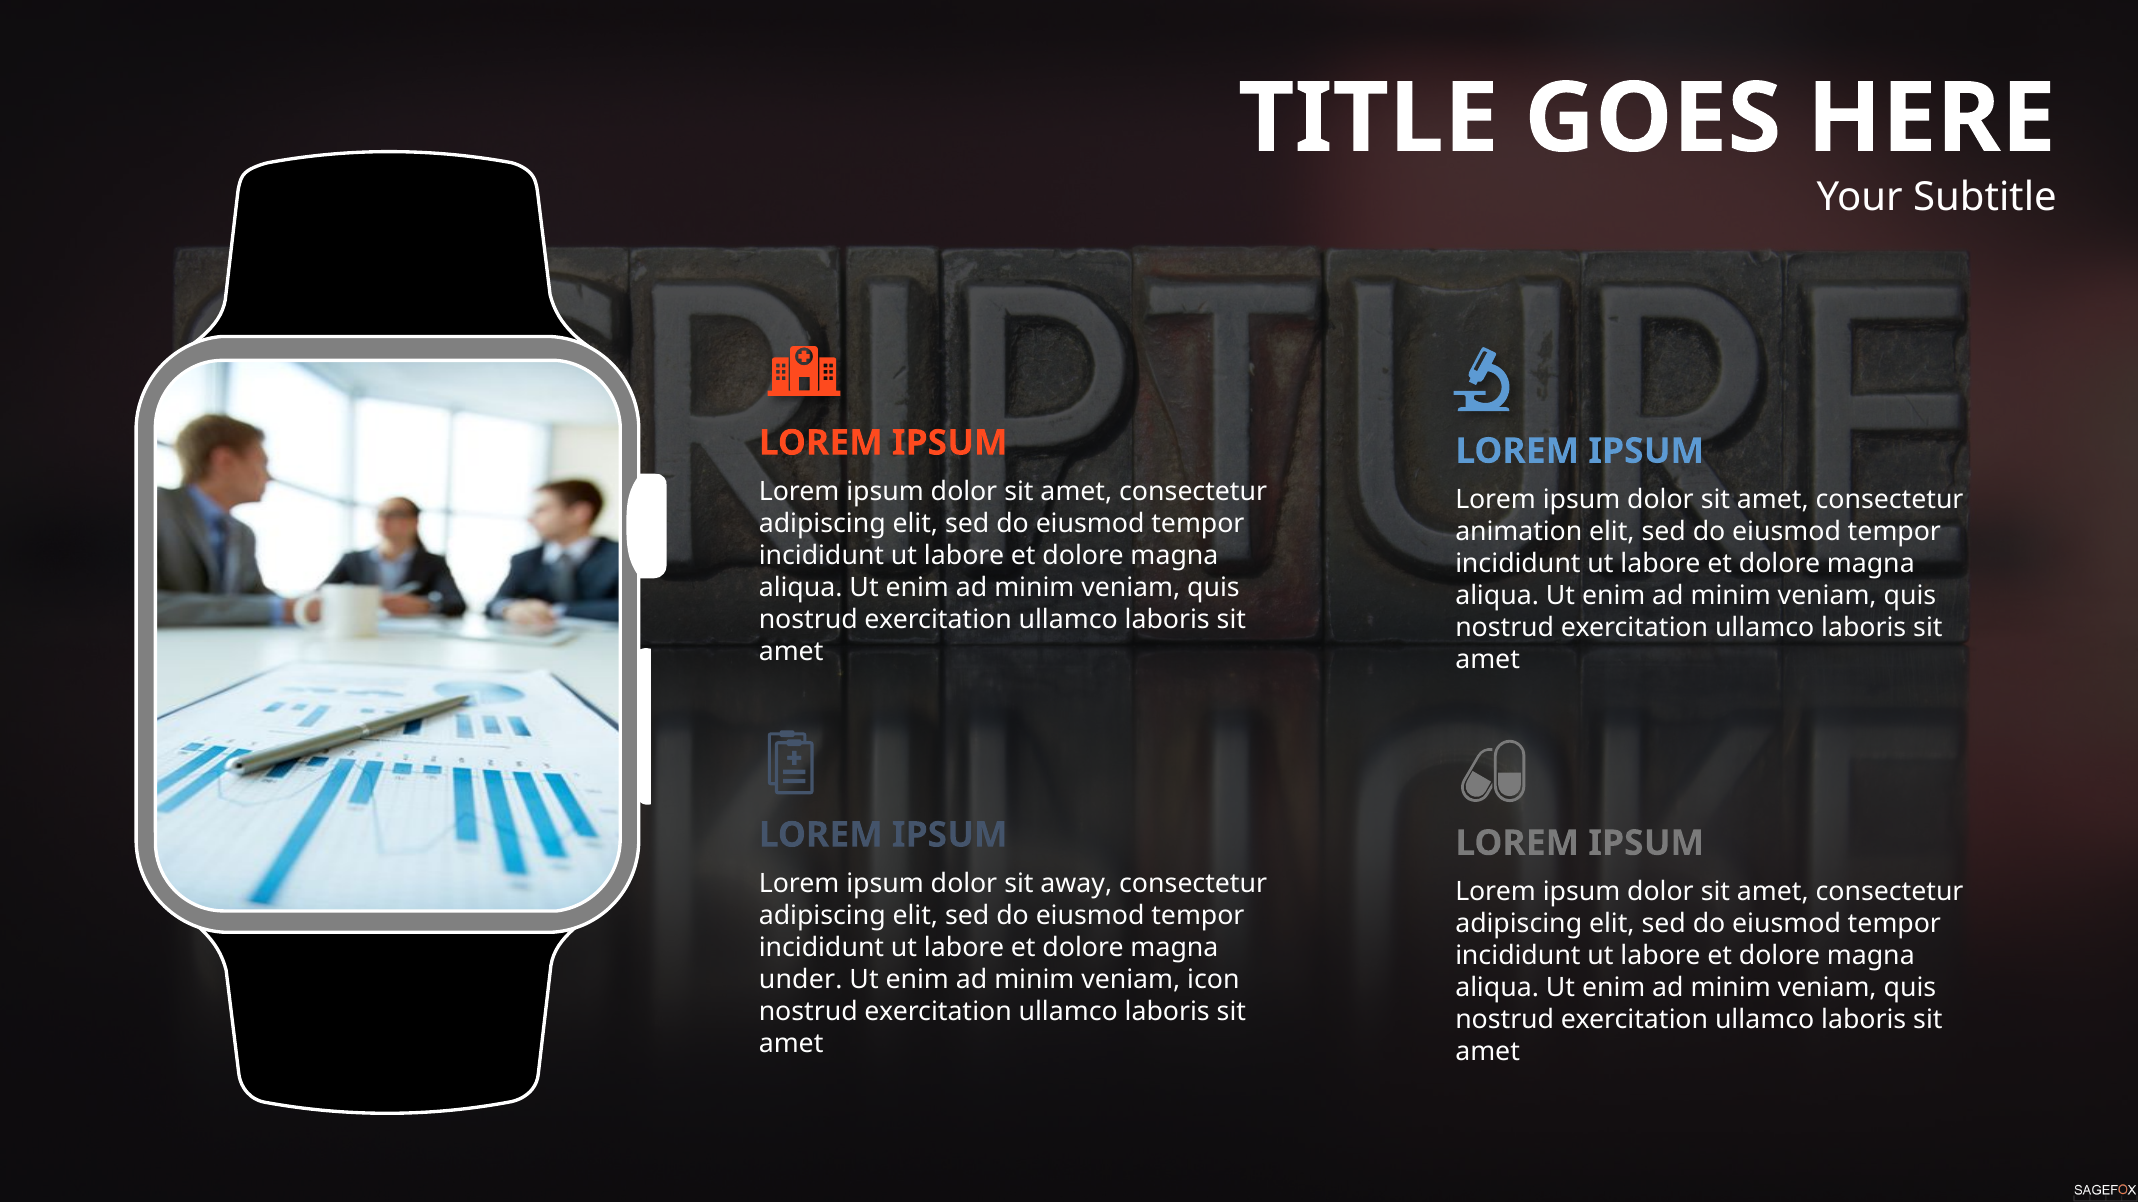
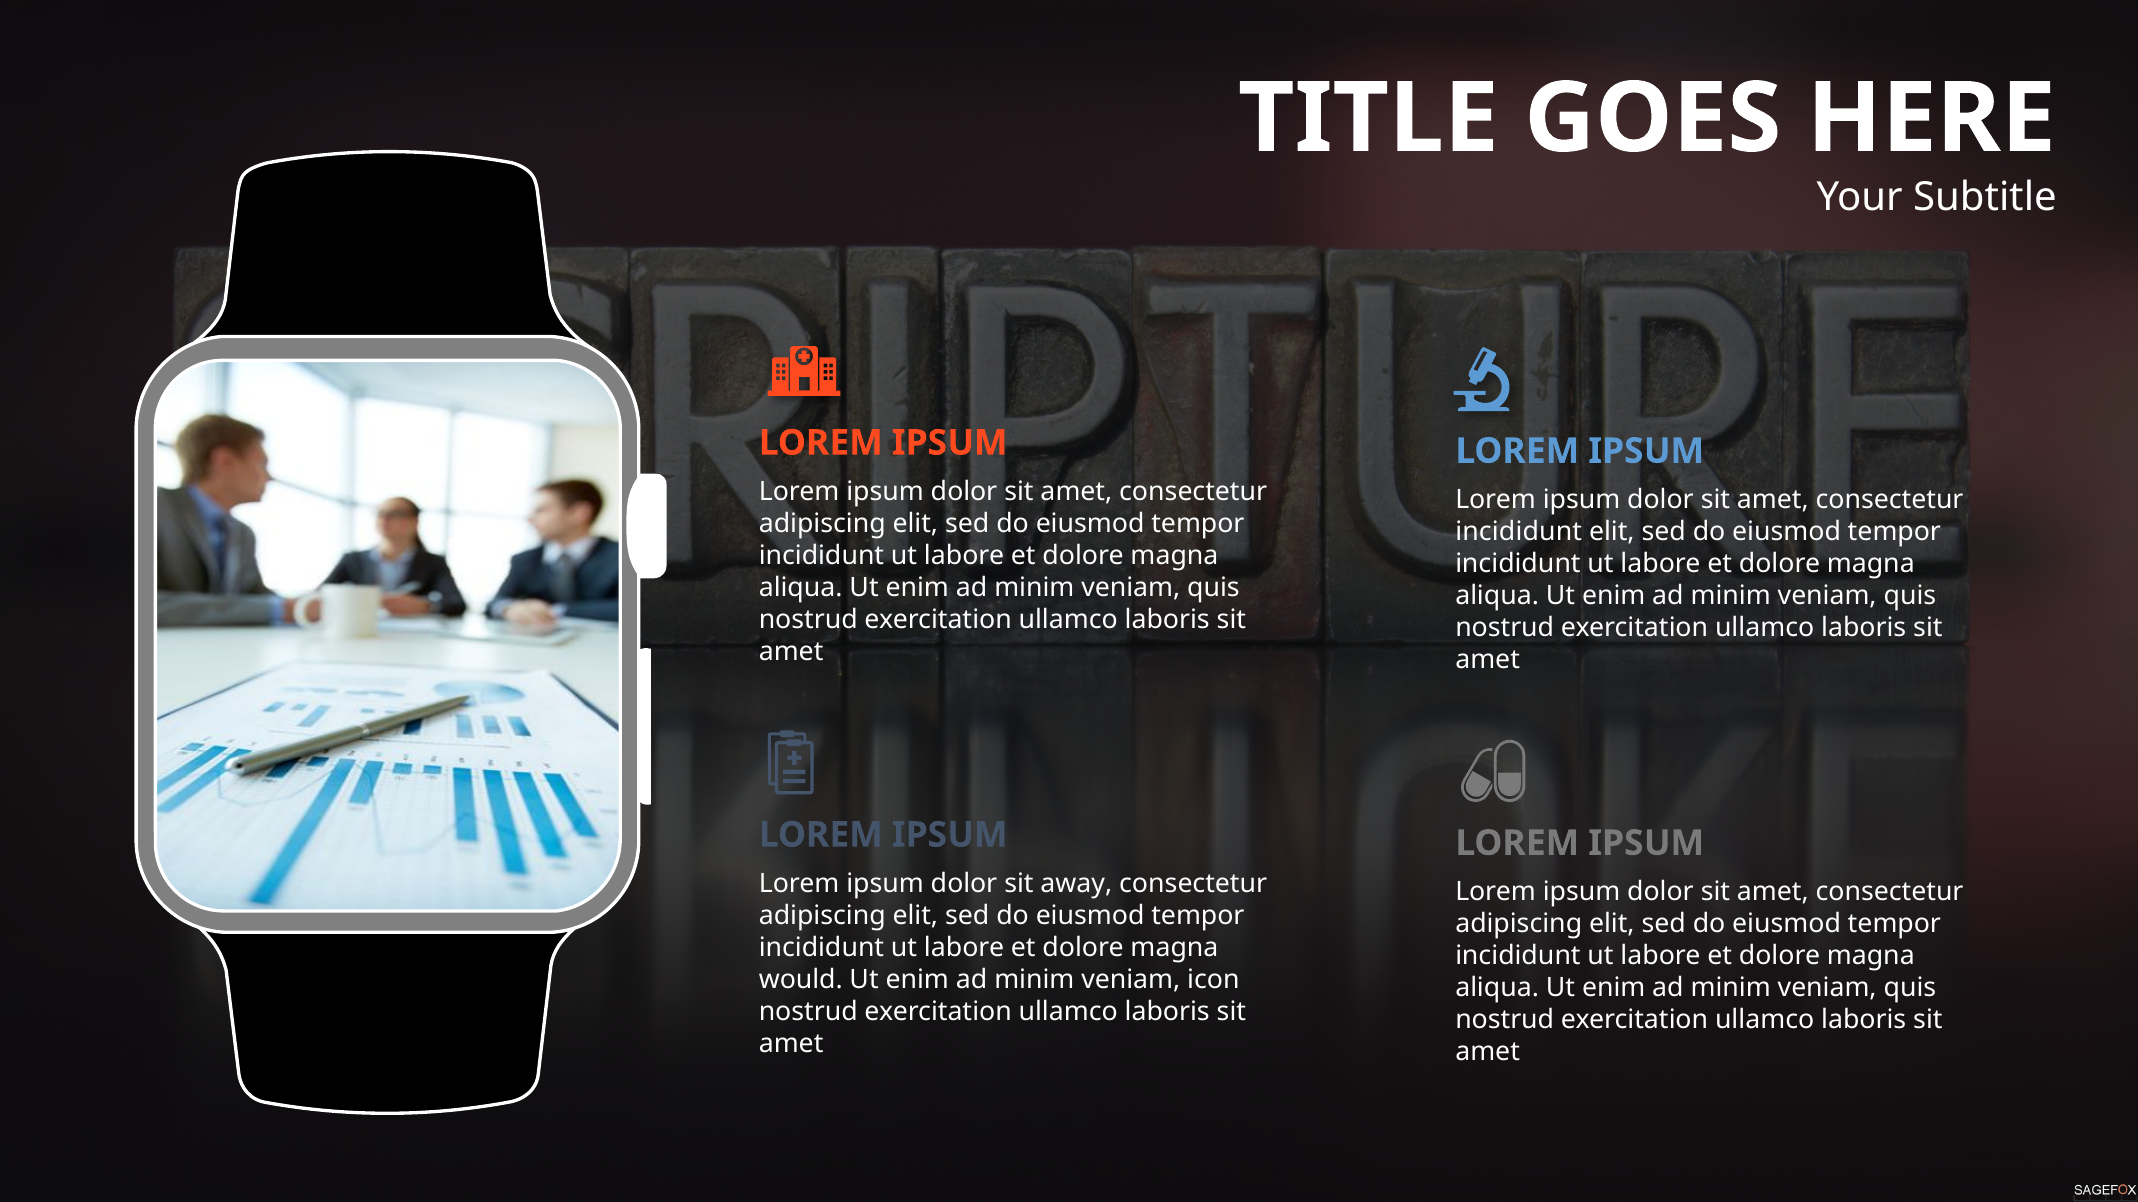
animation: animation -> incididunt (1519, 532)
under: under -> would (801, 980)
